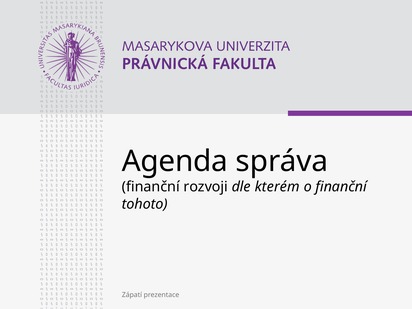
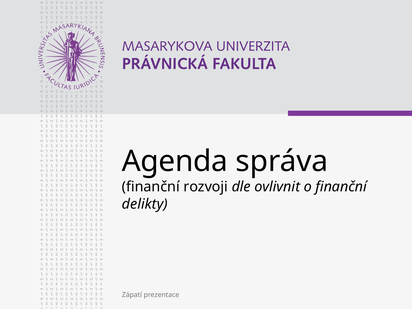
kterém: kterém -> ovlivnit (277, 187)
tohoto: tohoto -> delikty (145, 204)
